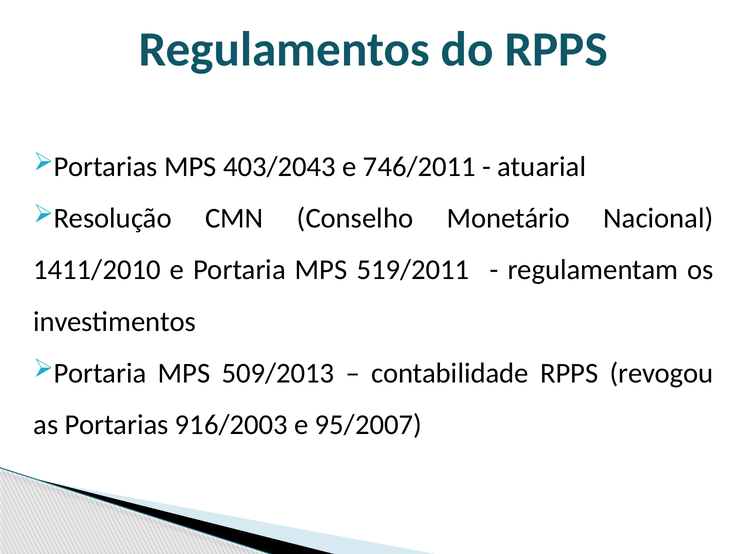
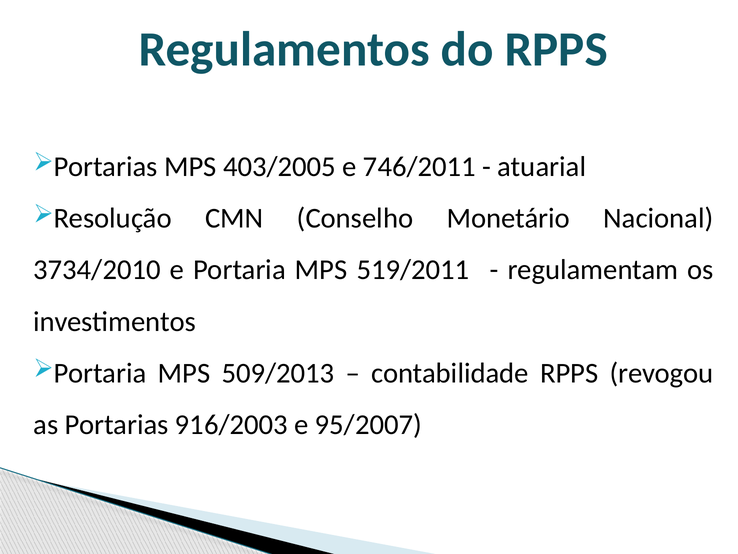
403/2043: 403/2043 -> 403/2005 (279, 167)
1411/2010: 1411/2010 -> 3734/2010 (97, 270)
